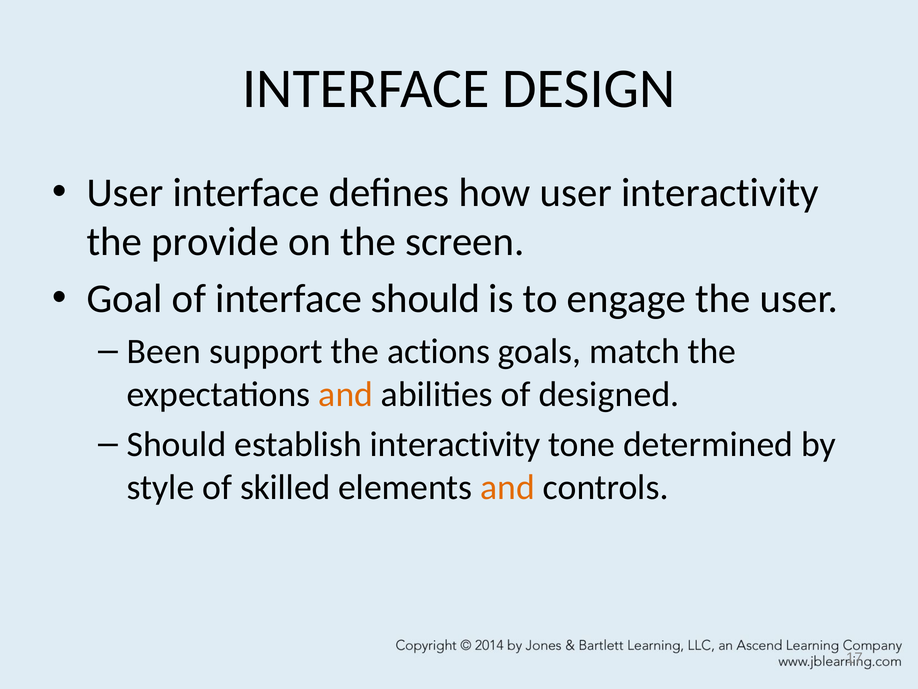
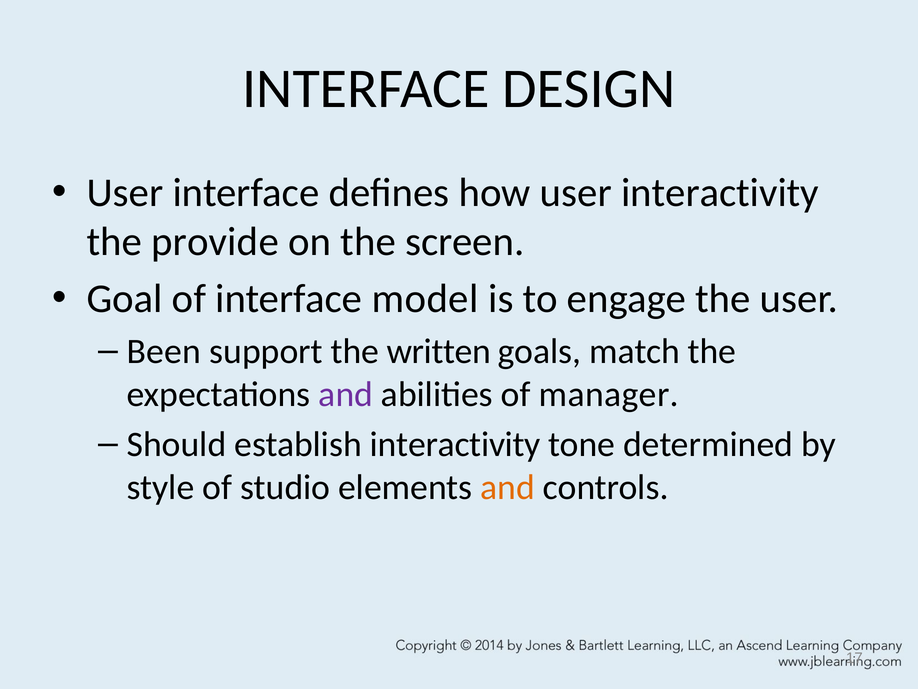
interface should: should -> model (425, 299)
actions: actions -> written (439, 351)
and colour: orange -> purple (346, 394)
designed: designed -> manager (609, 394)
skilled: skilled -> studio (285, 487)
